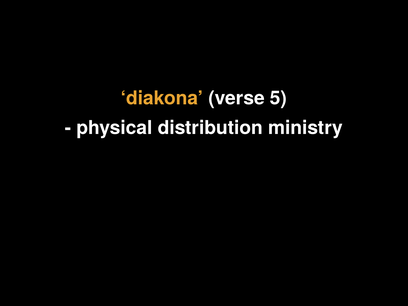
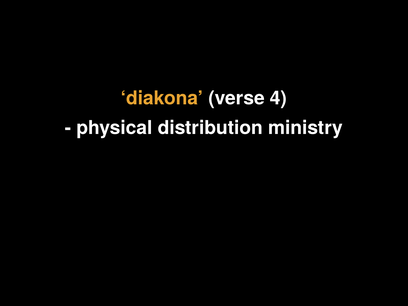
5: 5 -> 4 (278, 98)
